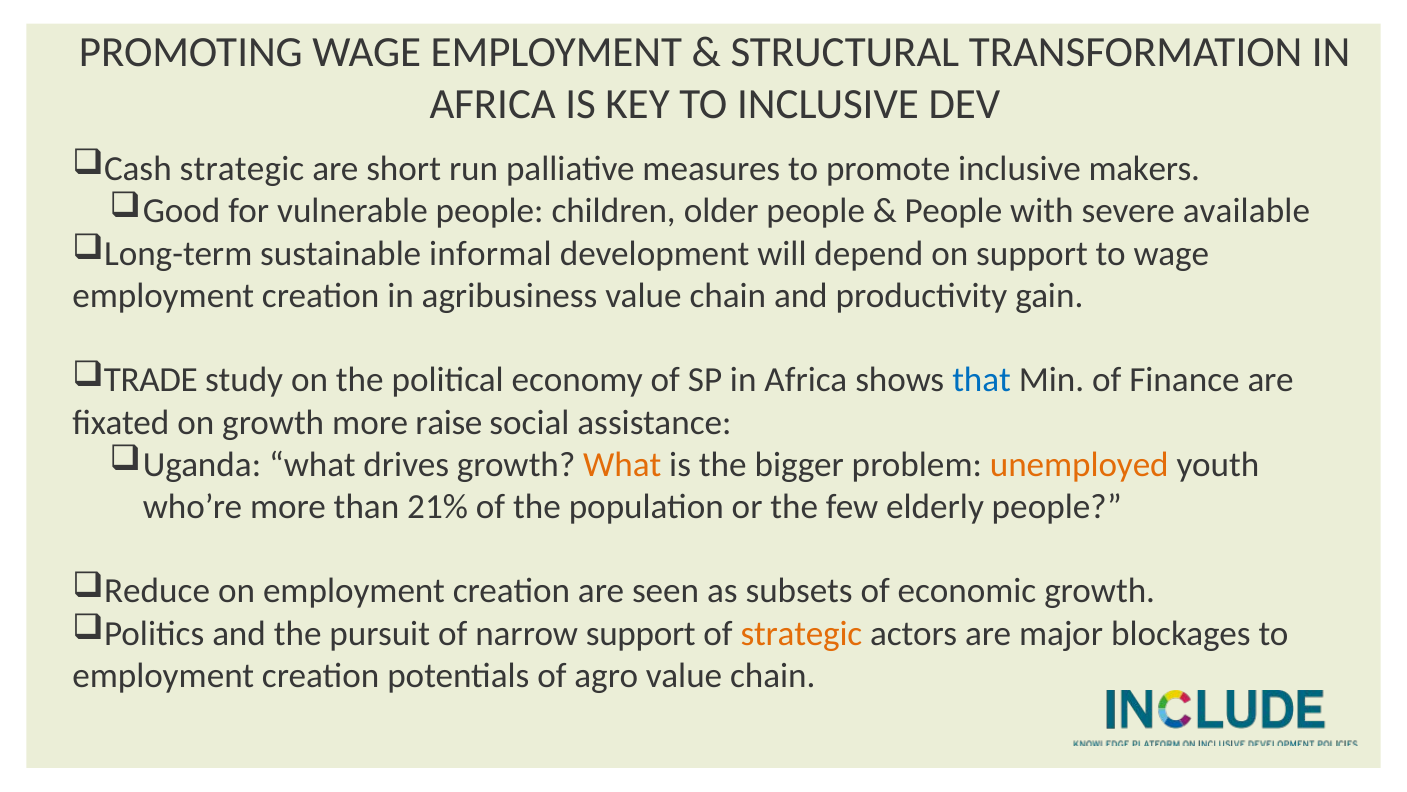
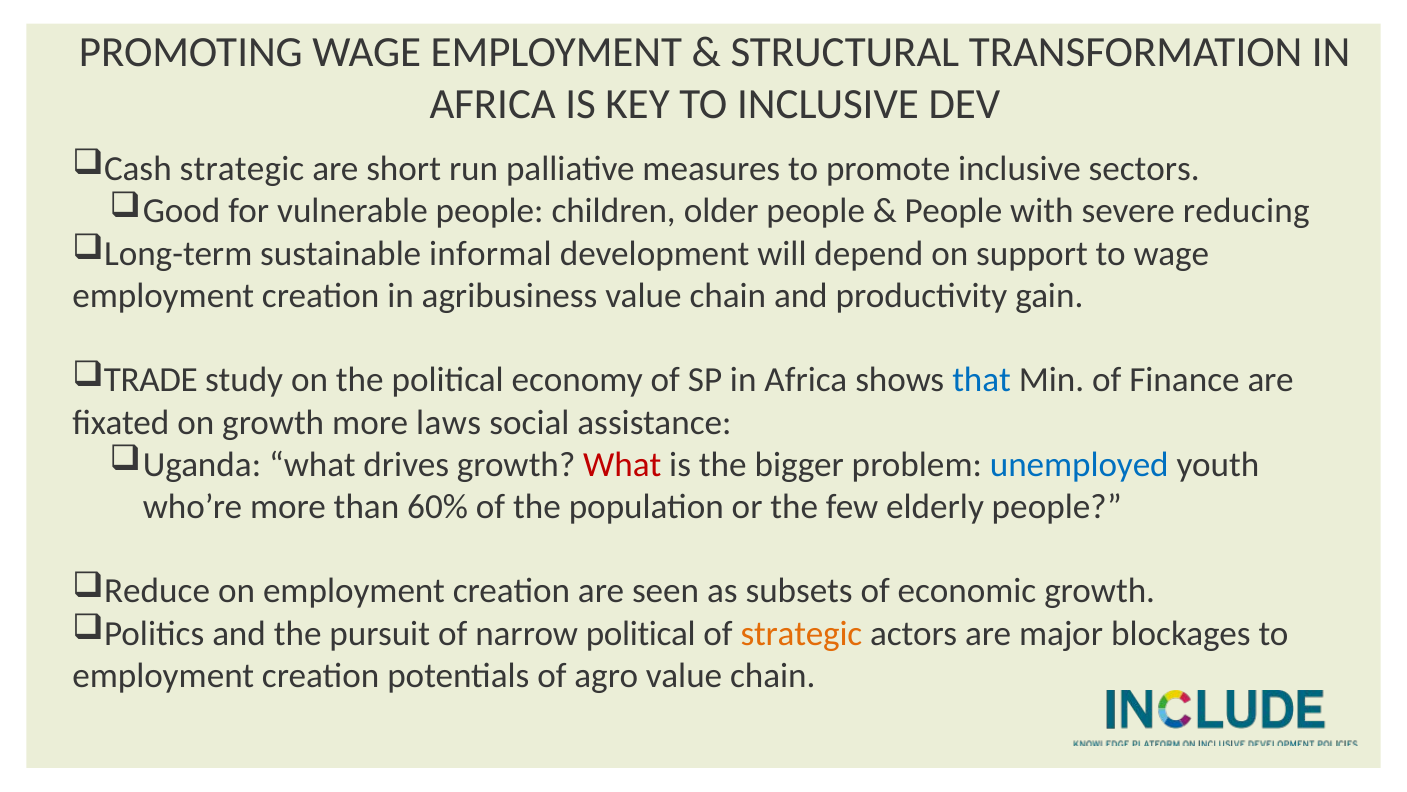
makers: makers -> sectors (1144, 169)
available: available -> reducing (1246, 211)
raise: raise -> laws (449, 422)
What colour: orange -> red (622, 464)
unemployed colour: orange -> blue (1079, 464)
21%: 21% -> 60% (438, 507)
narrow support: support -> political (641, 633)
